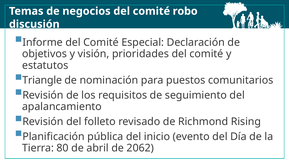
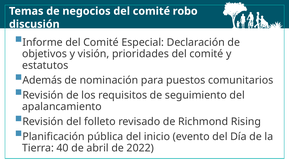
Triangle: Triangle -> Además (42, 80)
80: 80 -> 40 (63, 148)
2062: 2062 -> 2022 (140, 148)
